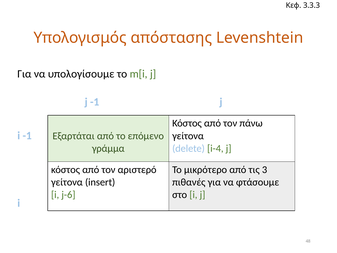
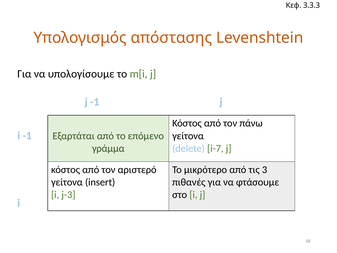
i-4: i-4 -> i-7 (215, 148)
j-6: j-6 -> j-3 (68, 195)
